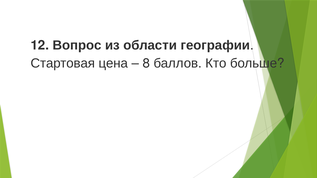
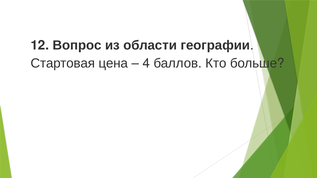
8: 8 -> 4 (146, 63)
